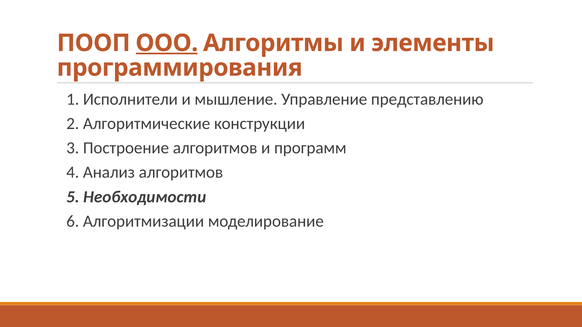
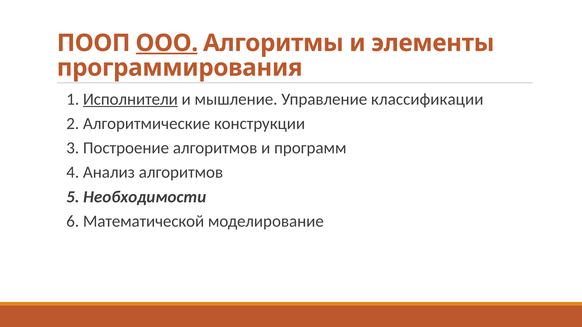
Исполнители underline: none -> present (130, 99)
представлению: представлению -> классификации (427, 99)
Алгоритмизации: Алгоритмизации -> Математической (144, 221)
